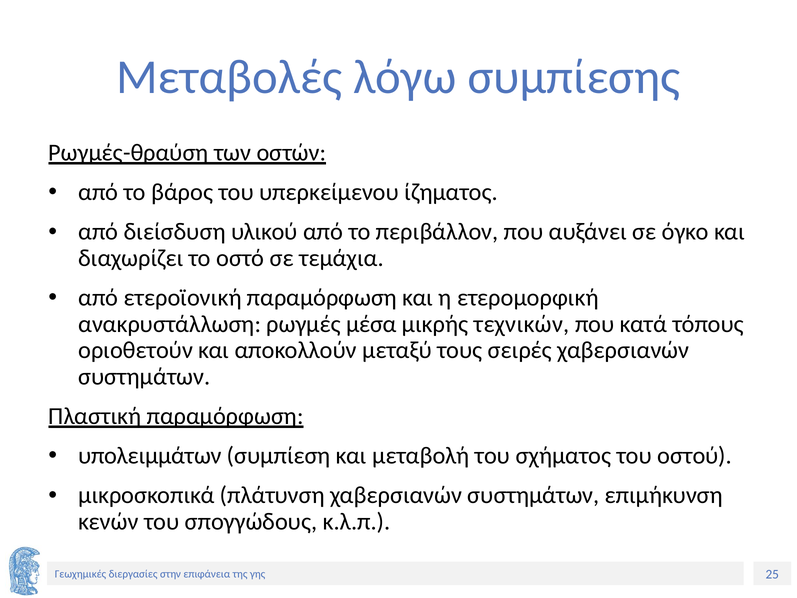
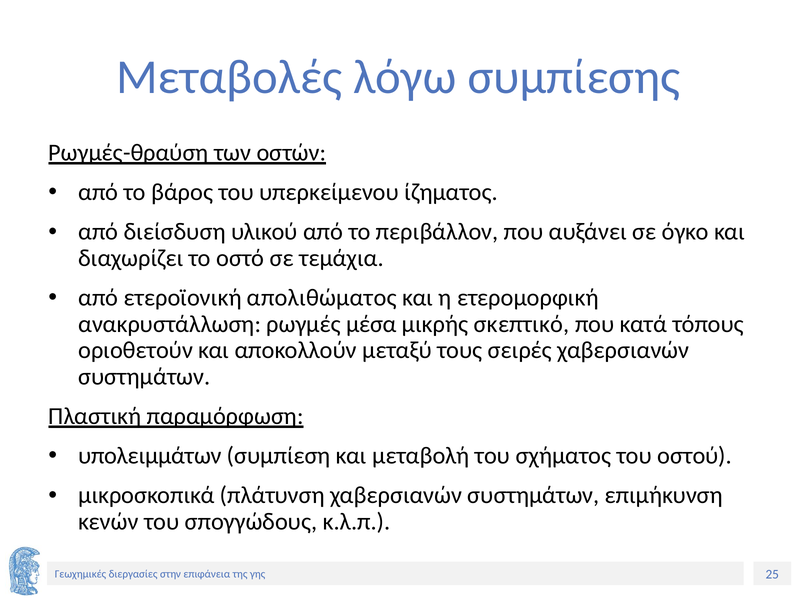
ετεροϊονική παραμόρφωση: παραμόρφωση -> απολιθώματος (322, 298)
τεχνικών: τεχνικών -> σκεπτικό (522, 324)
